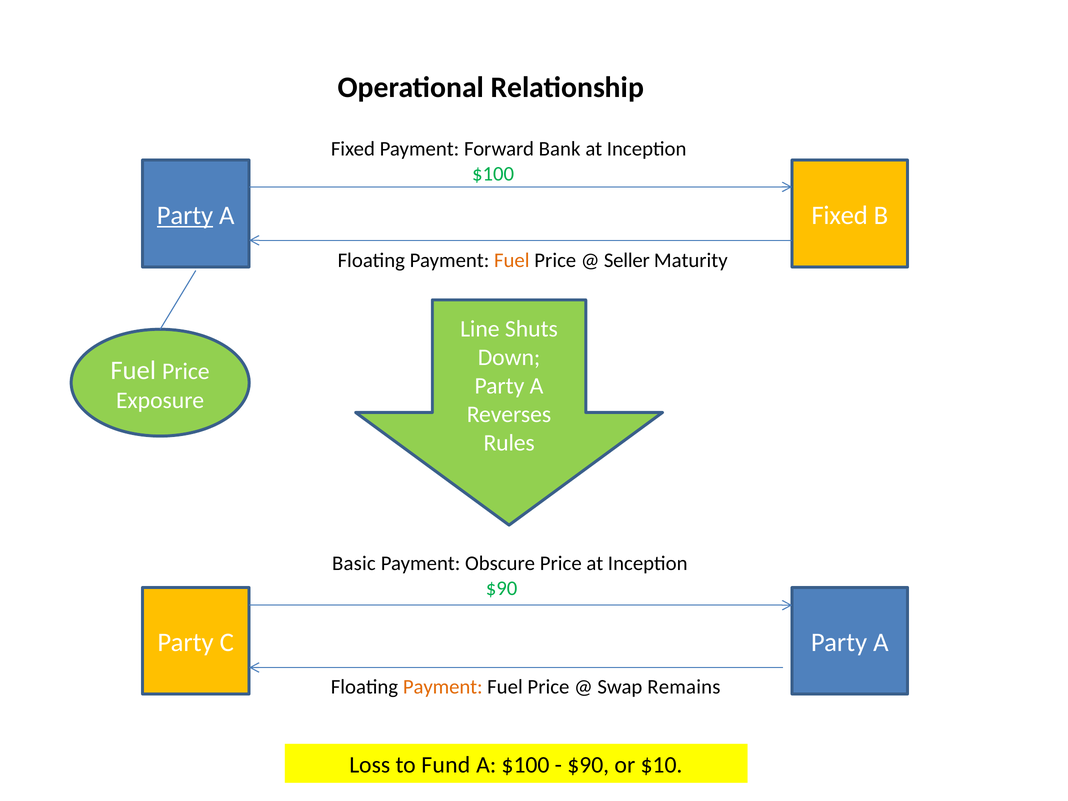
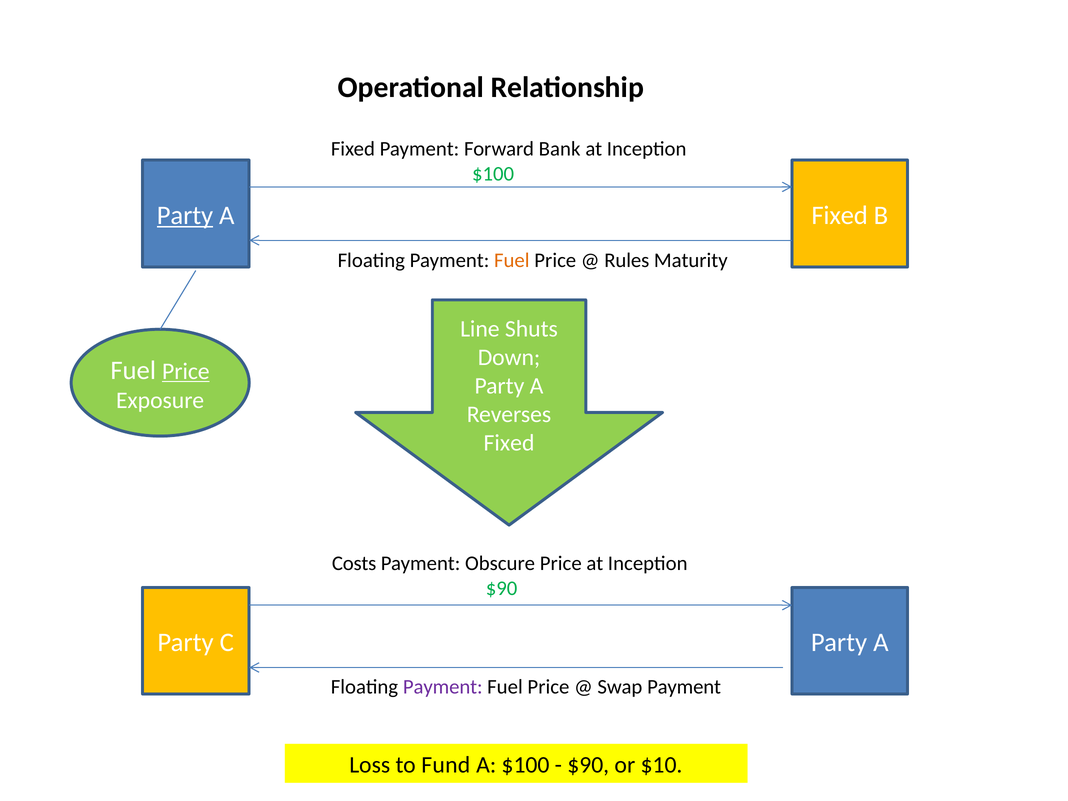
Seller: Seller -> Rules (627, 260)
Price underline: none -> present (186, 371)
Rules: Rules -> Fixed (509, 443)
Basic: Basic -> Costs (354, 563)
Payment colour: orange -> purple (443, 687)
Swap Remains: Remains -> Payment (684, 687)
